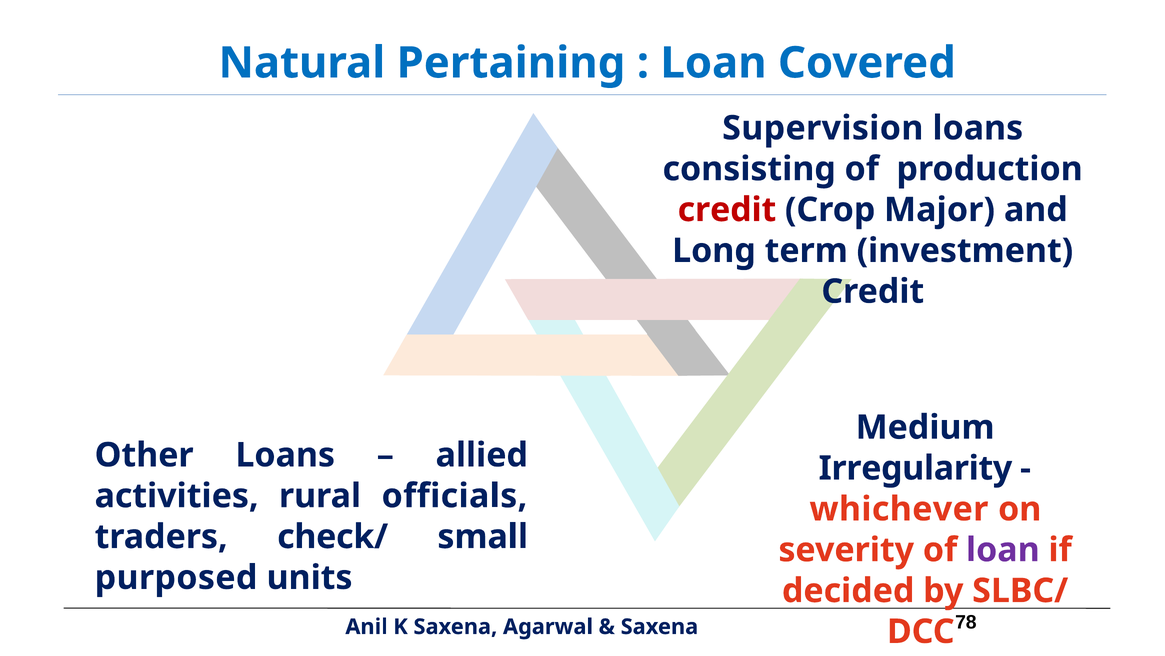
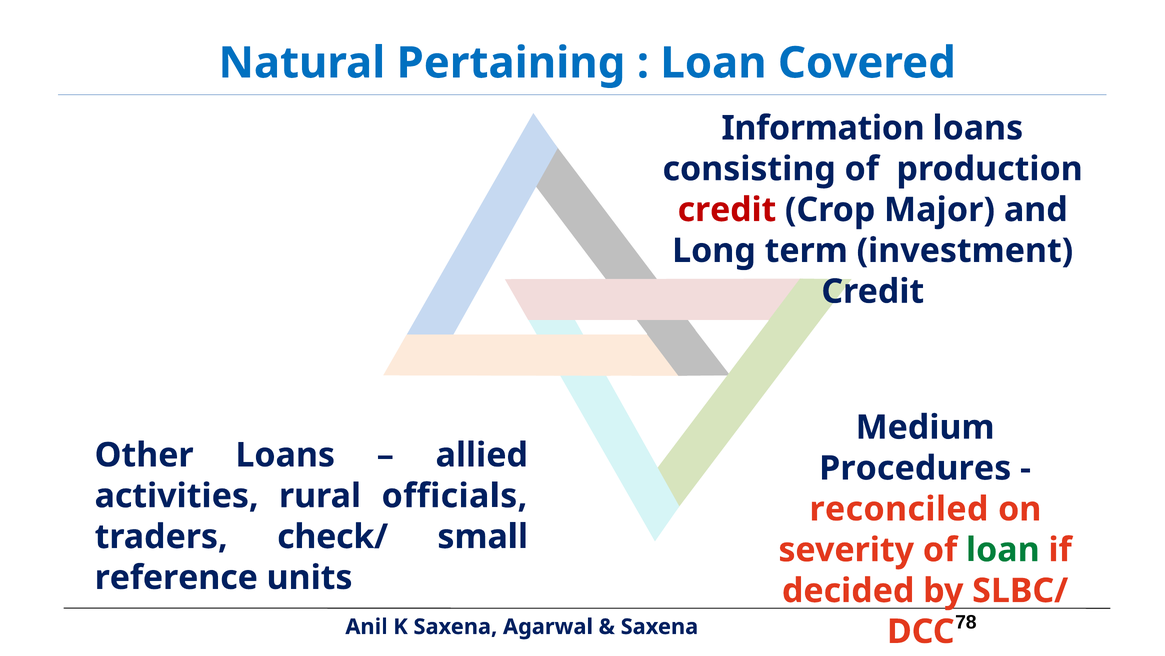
Supervision: Supervision -> Information (823, 128)
Irregularity: Irregularity -> Procedures (915, 468)
whichever: whichever -> reconciled (899, 509)
loan colour: purple -> green (1003, 549)
purposed: purposed -> reference (176, 577)
